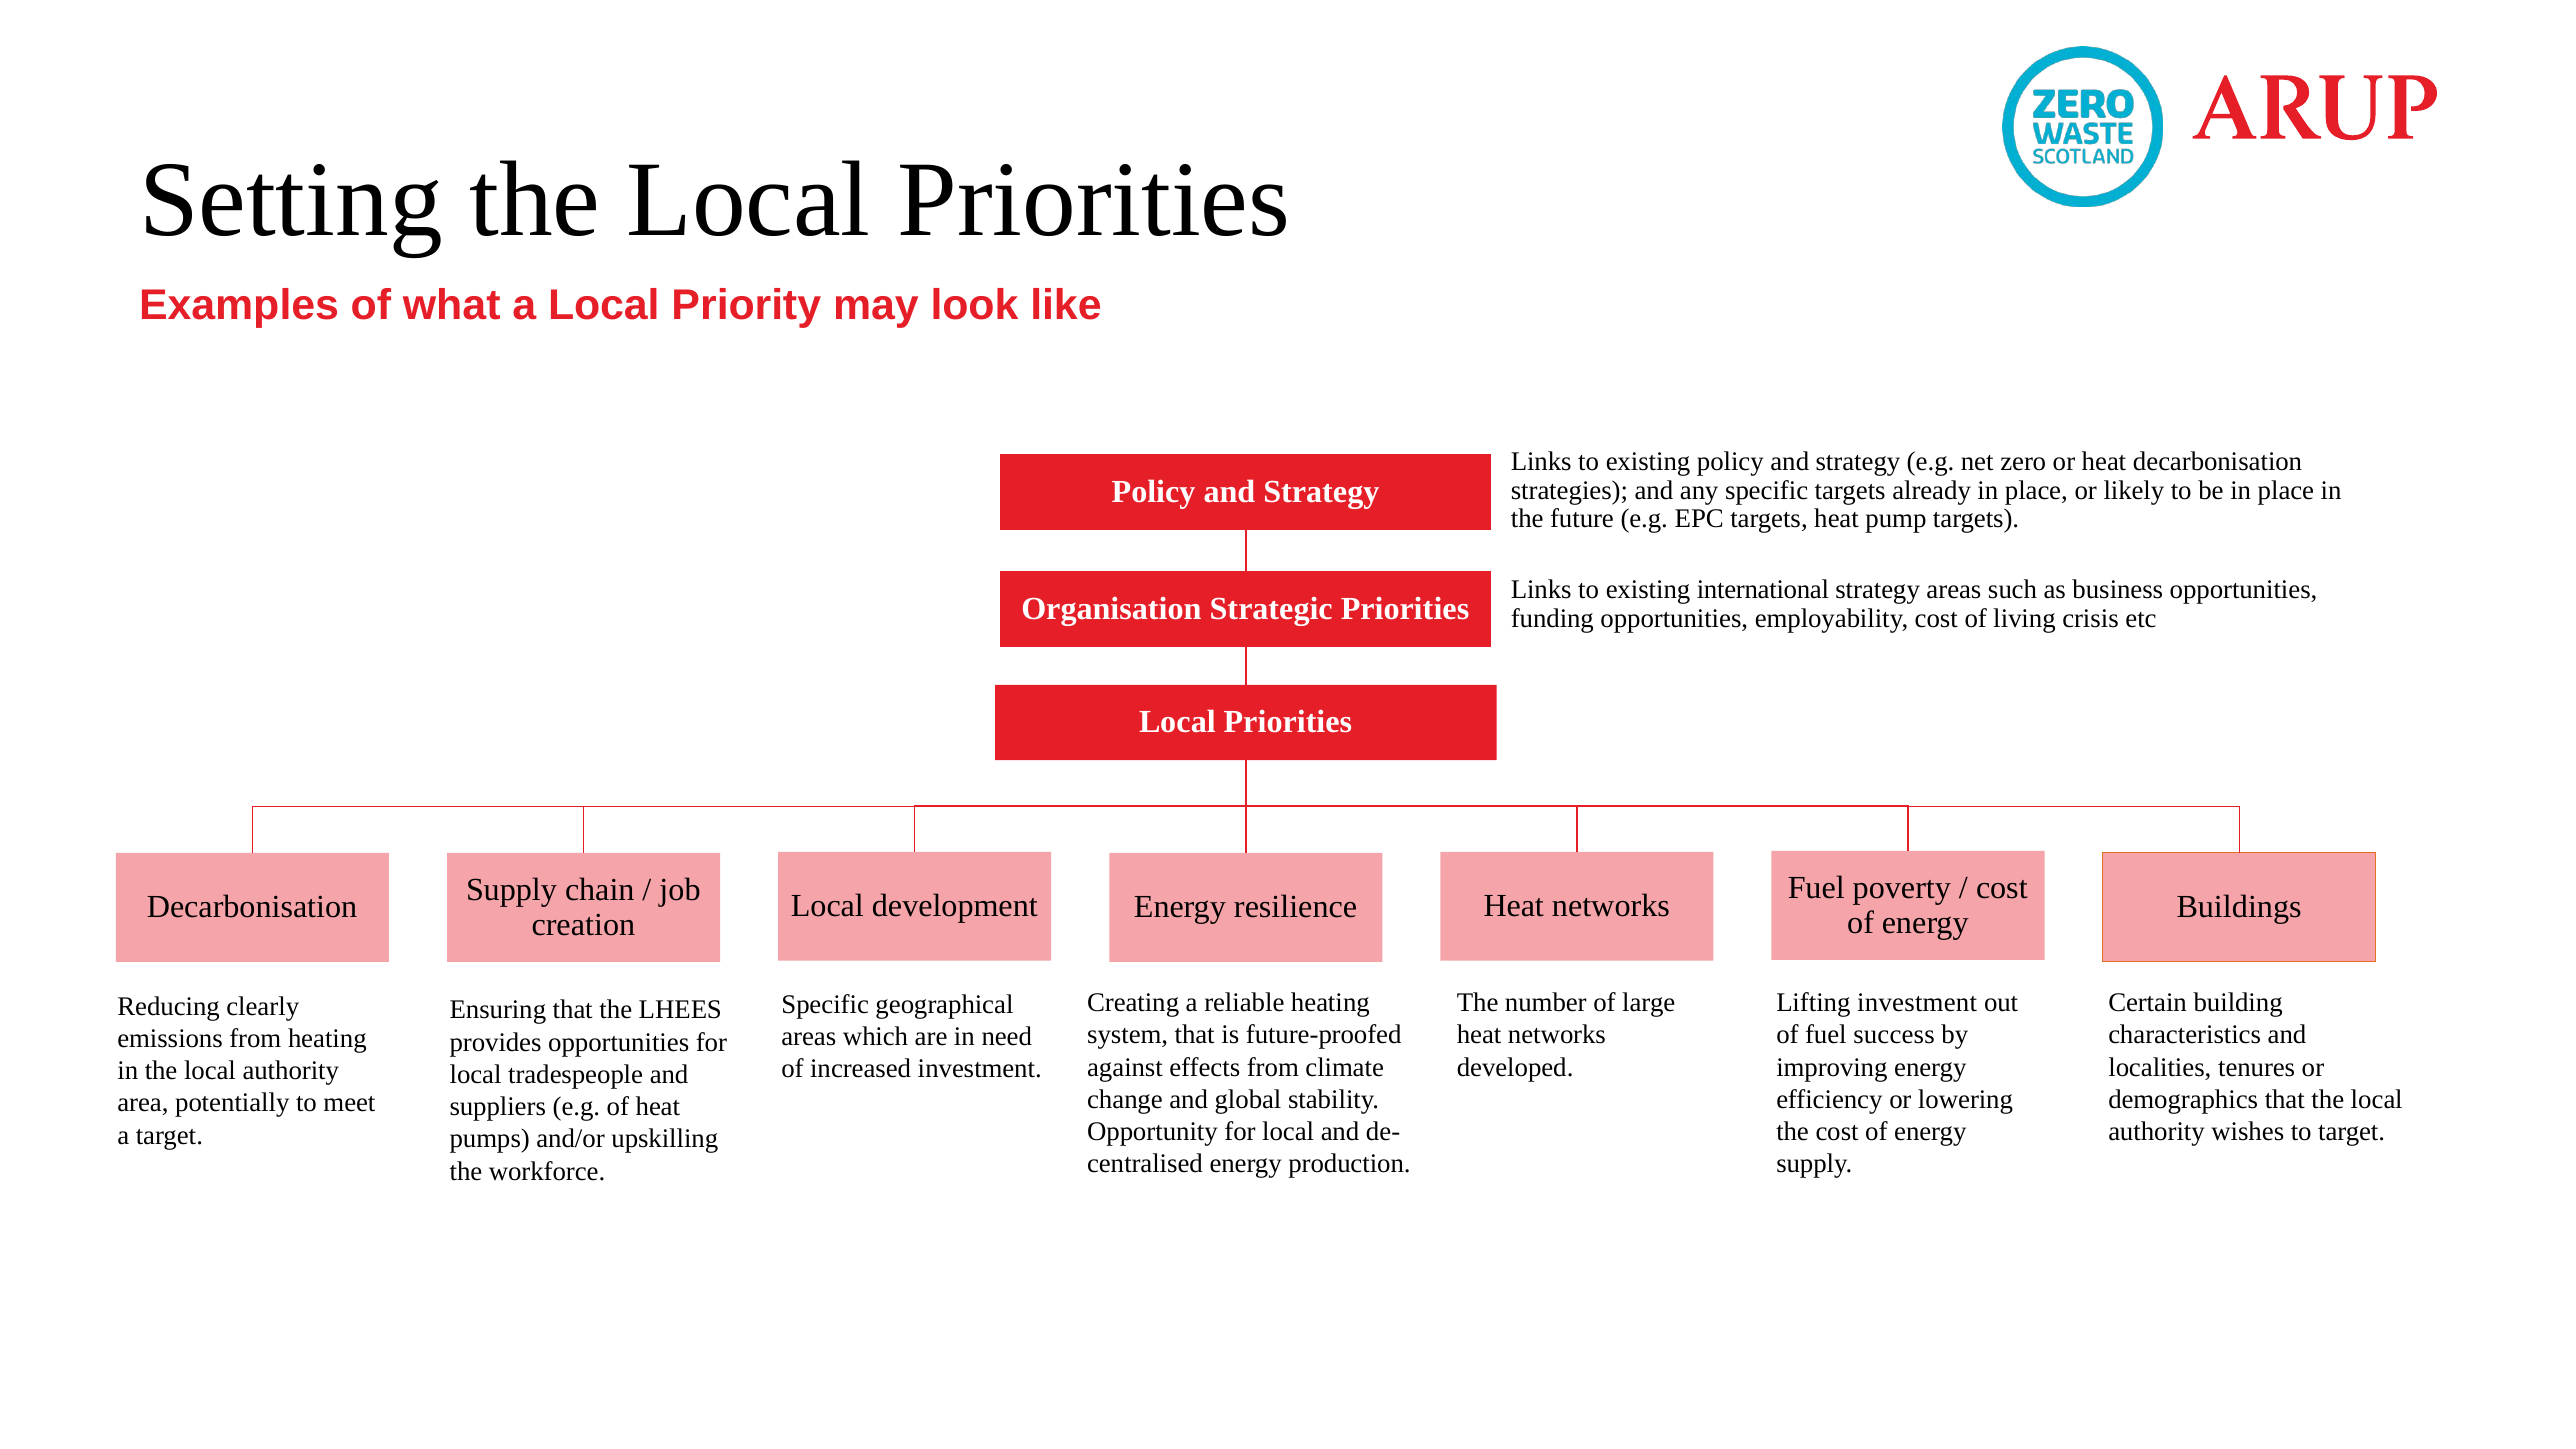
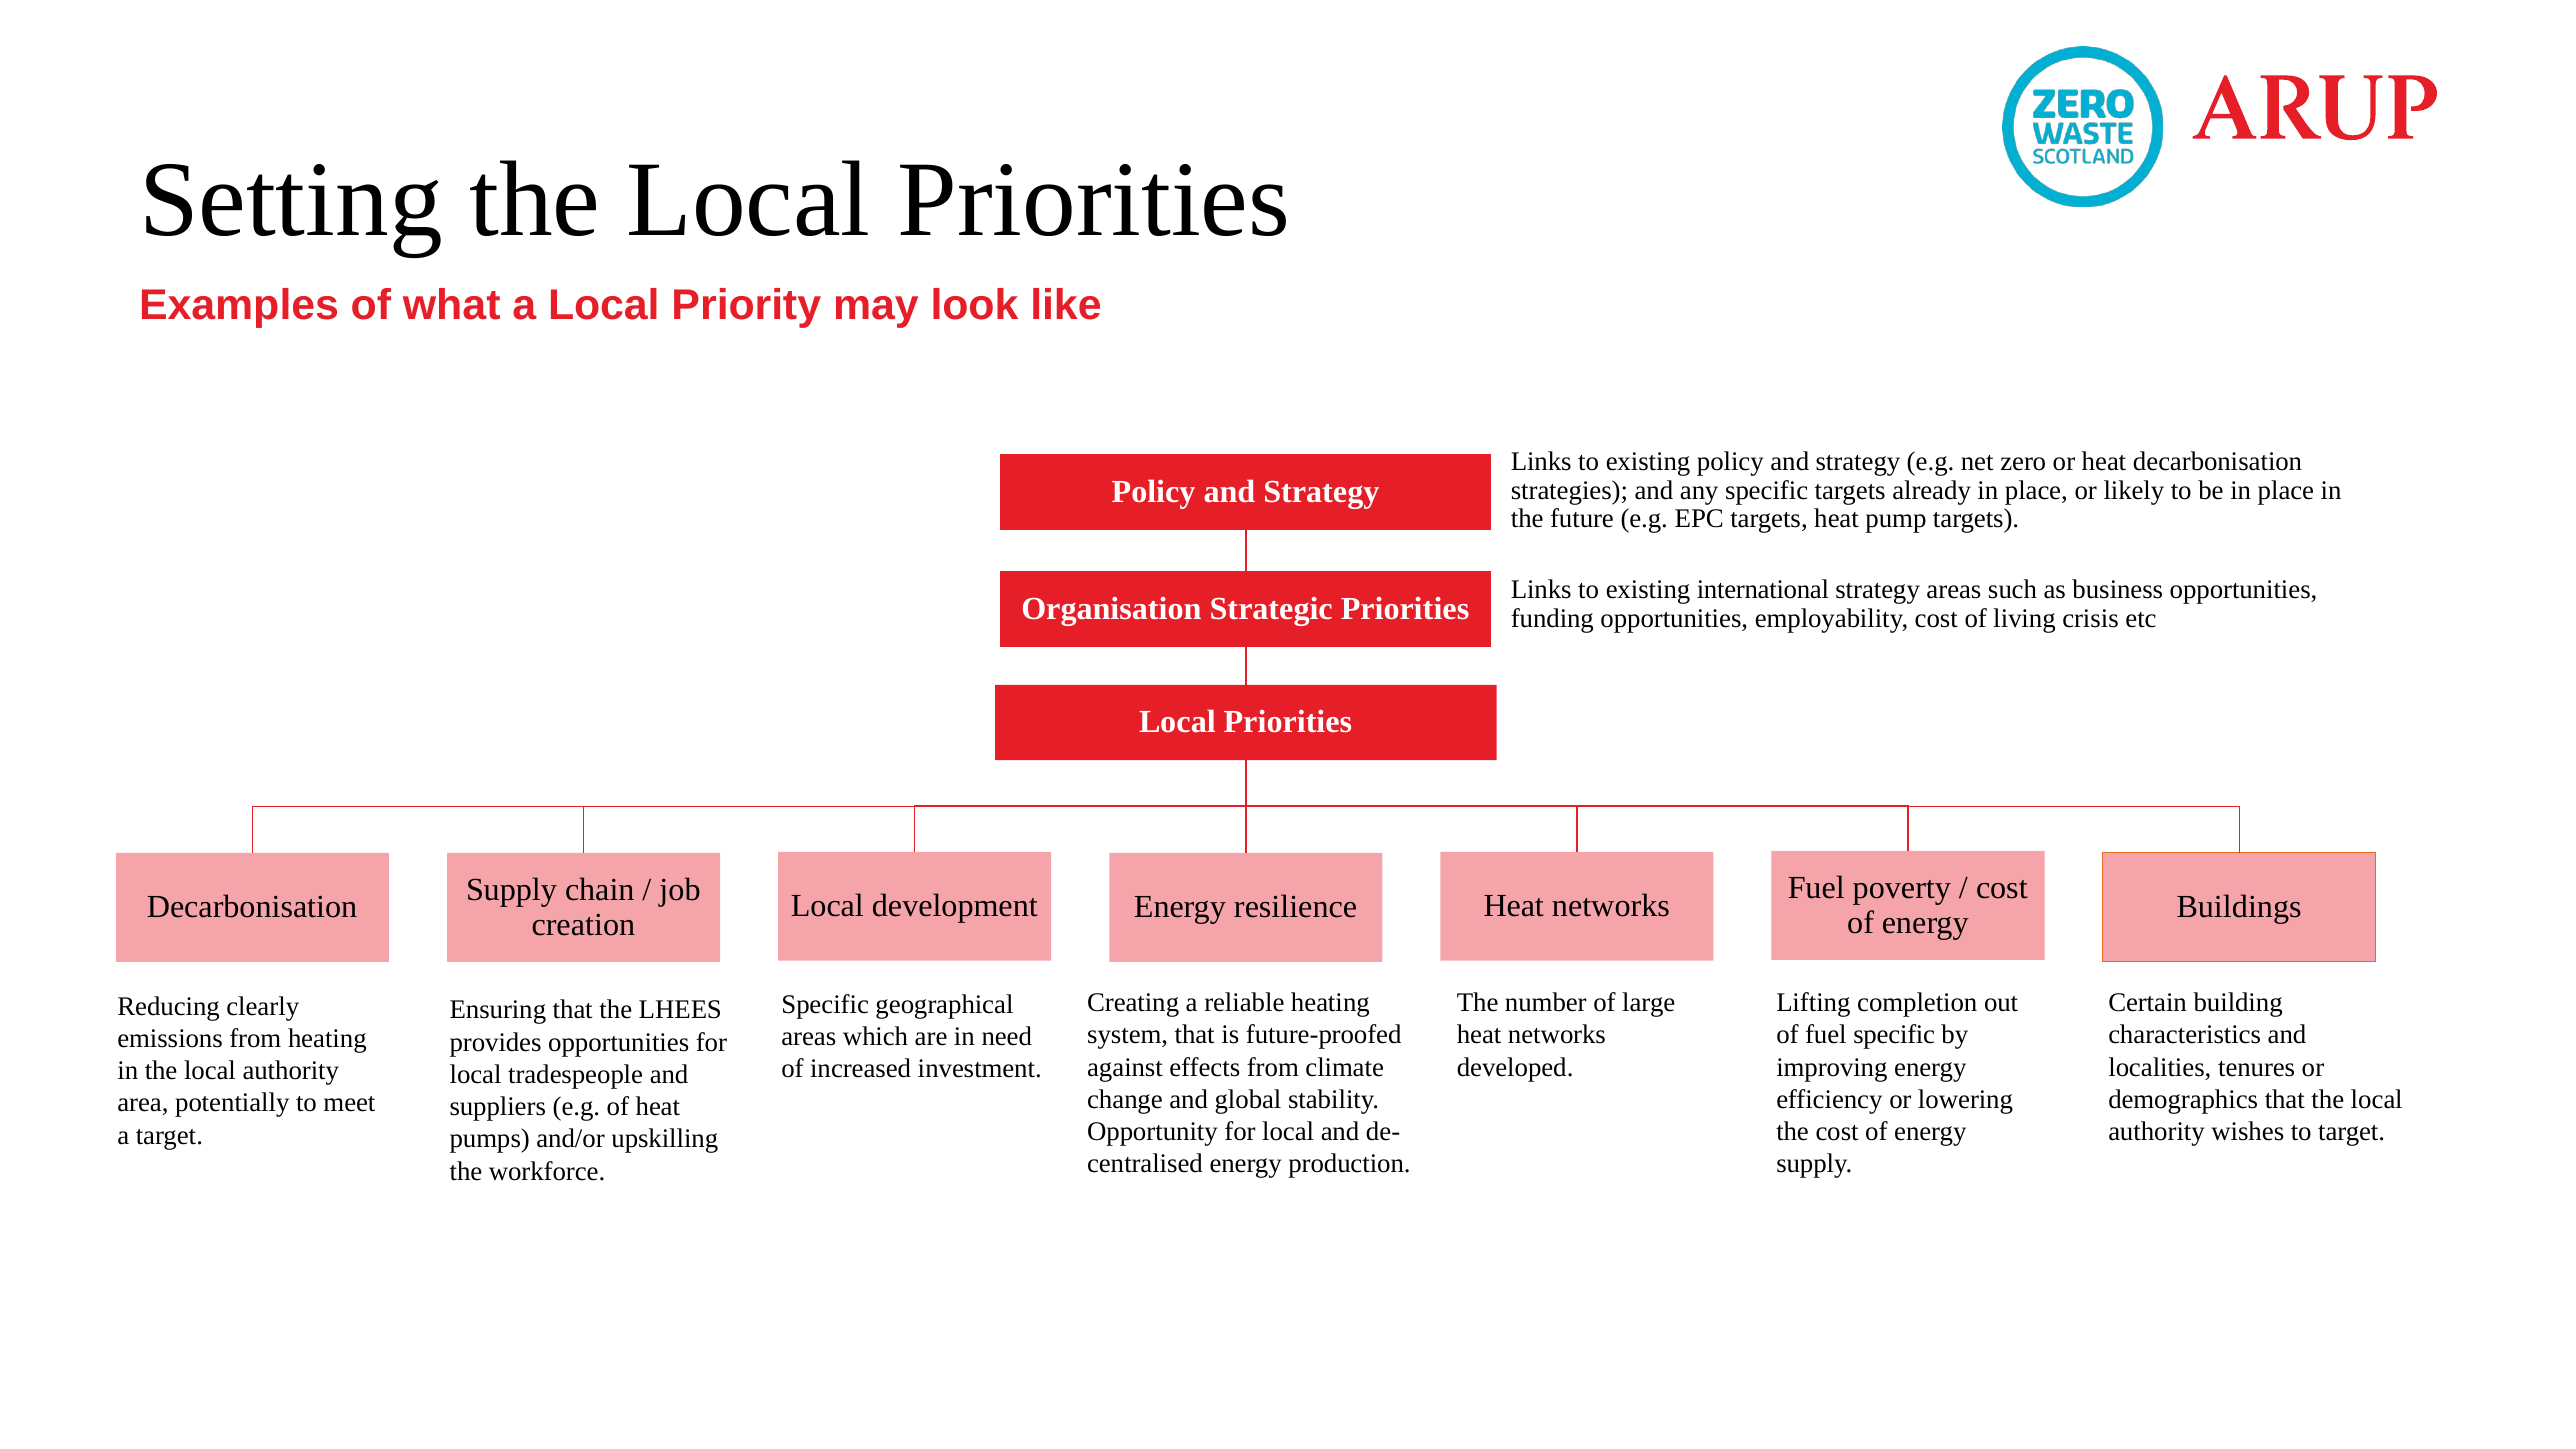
Lifting investment: investment -> completion (1917, 1003)
fuel success: success -> specific (1894, 1035)
